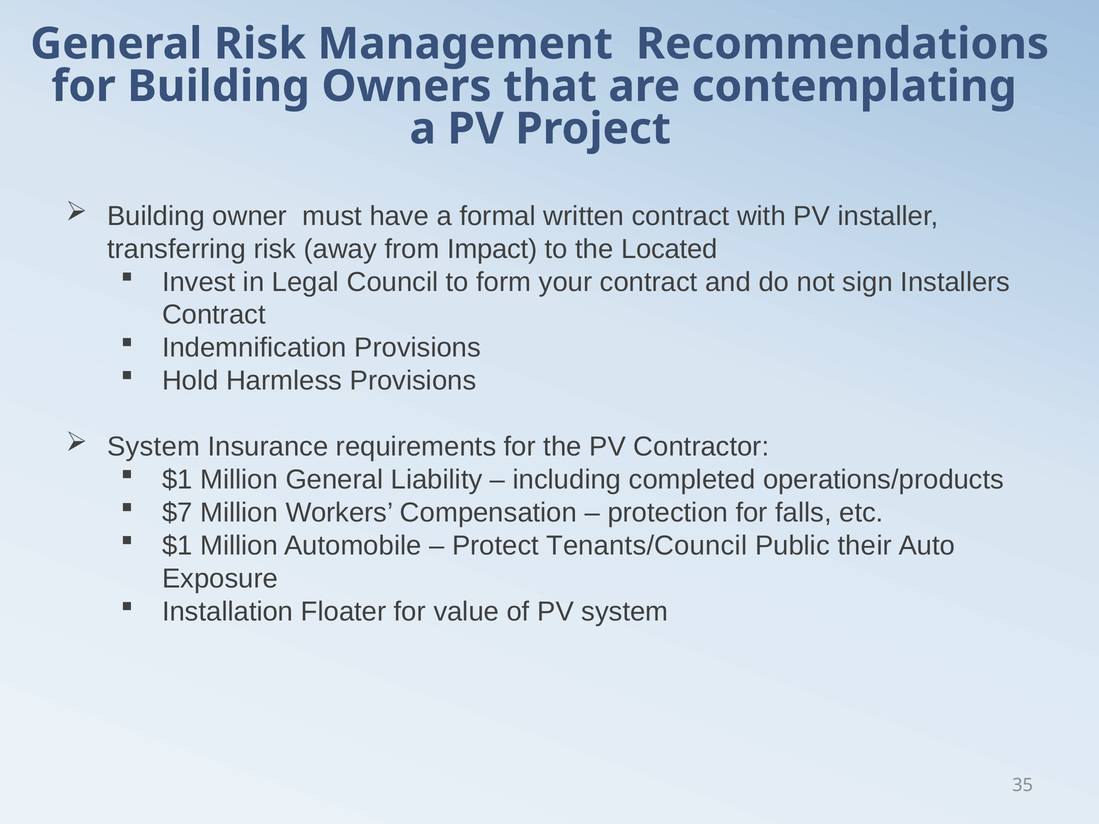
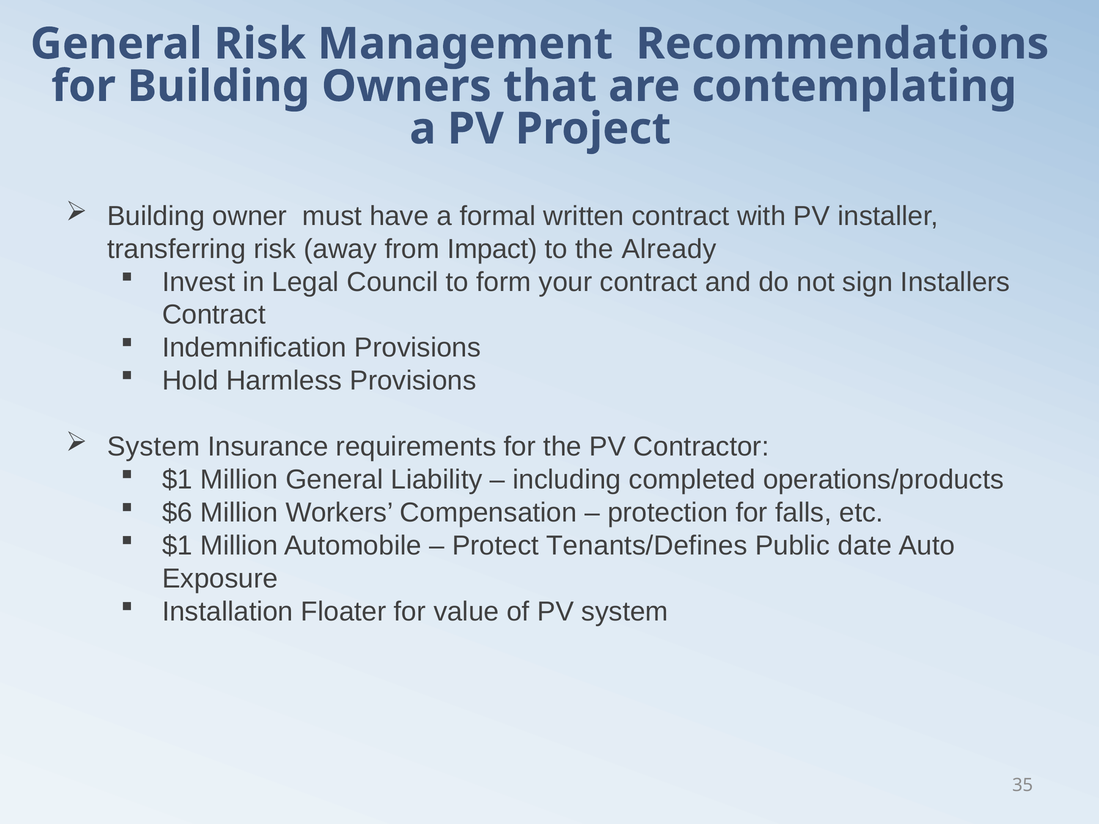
Located: Located -> Already (669, 249)
$7: $7 -> $6 (177, 513)
Tenants/Council: Tenants/Council -> Tenants/Defines (647, 546)
their: their -> date (865, 546)
